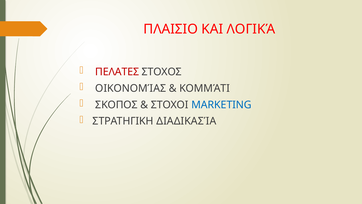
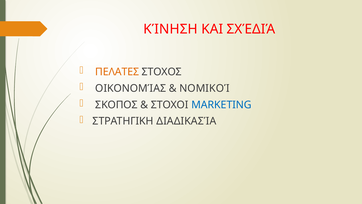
ΠΛΑΙΣΙΟ: ΠΛΑΙΣΙΟ -> ΚΊΝΗΣΗ (171, 29)
ΛΟΓΙΚΆ: ΛΟΓΙΚΆ -> ΣΧΈΔΙΆ (251, 29)
ΠΕΛΑΤΕΣ colour: red -> orange (117, 72)
ΚΟΜΜΆΤΙ: ΚΟΜΜΆΤΙ -> ΝΟΜΙΚΟΊ (204, 88)
